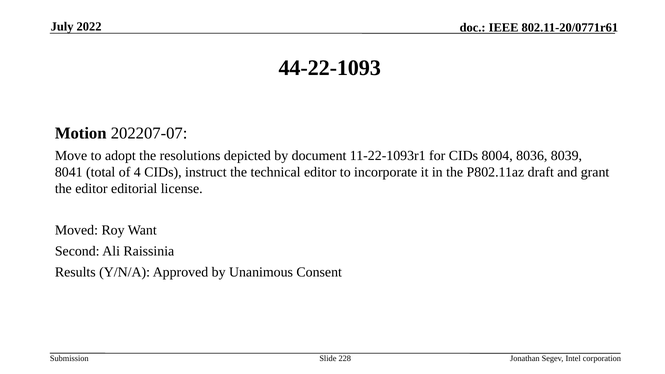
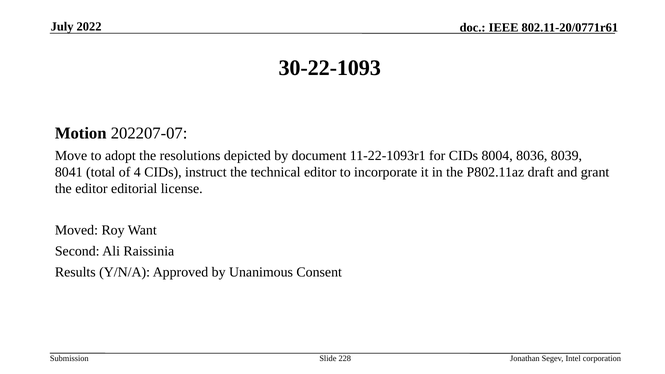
44-22-1093: 44-22-1093 -> 30-22-1093 (330, 68)
